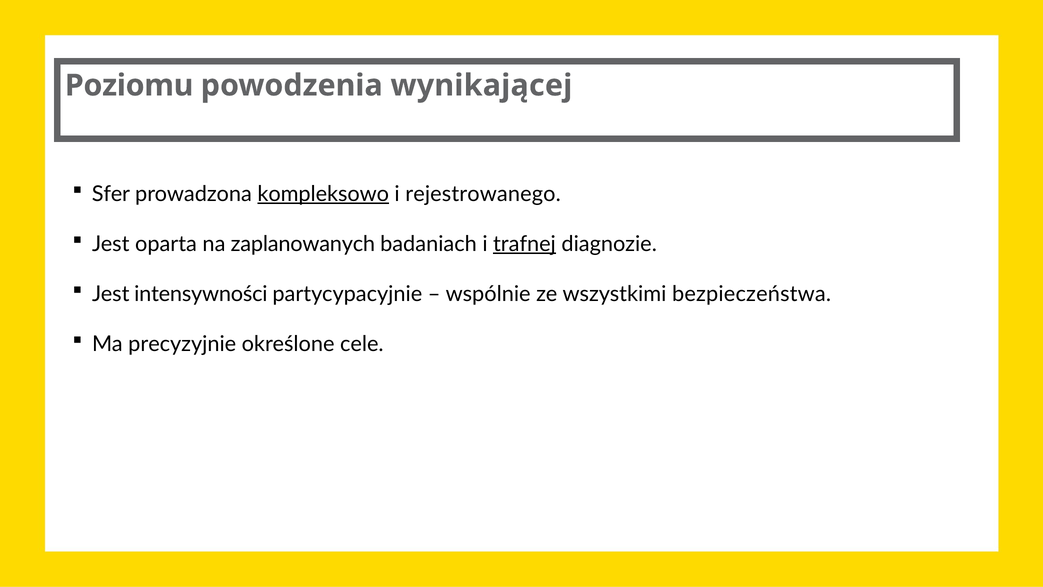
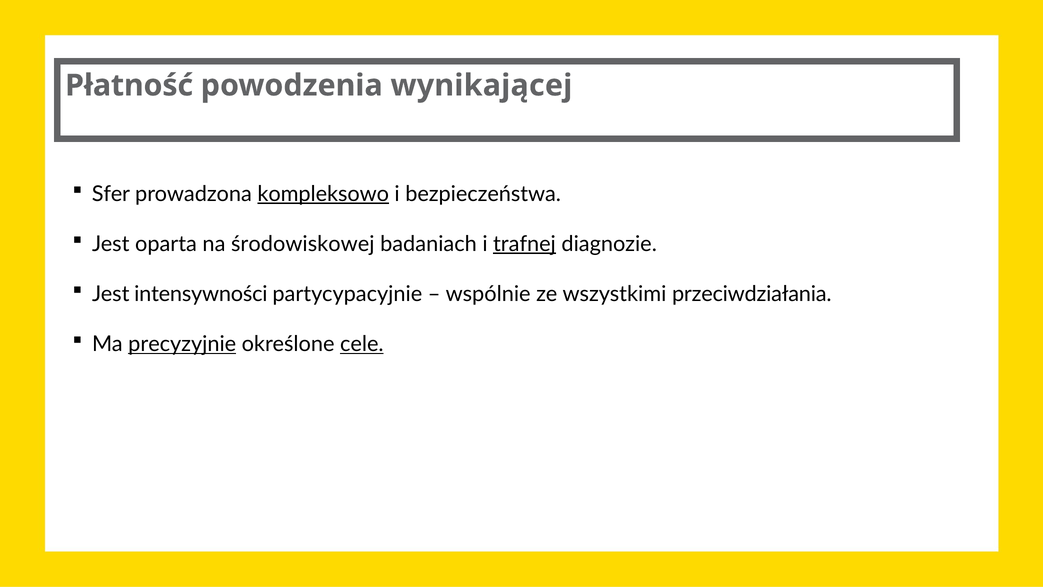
Poziomu: Poziomu -> Płatność (129, 85)
rejestrowanego: rejestrowanego -> bezpieczeństwa (483, 194)
zaplanowanych: zaplanowanych -> środowiskowej (303, 244)
bezpieczeństwa: bezpieczeństwa -> przeciwdziałania (752, 294)
precyzyjnie underline: none -> present (182, 344)
cele underline: none -> present (362, 344)
